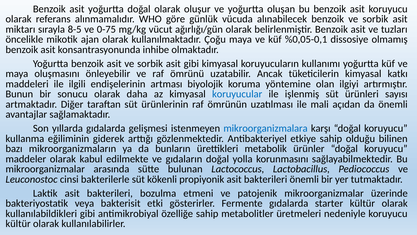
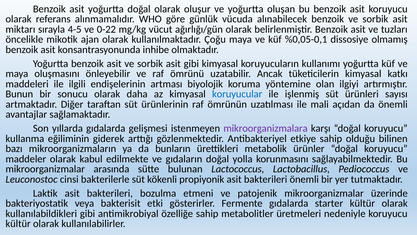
8-5: 8-5 -> 4-5 (75, 29)
0-75: 0-75 -> 0-22 (106, 29)
mikroorganizmalara colour: blue -> purple (266, 128)
